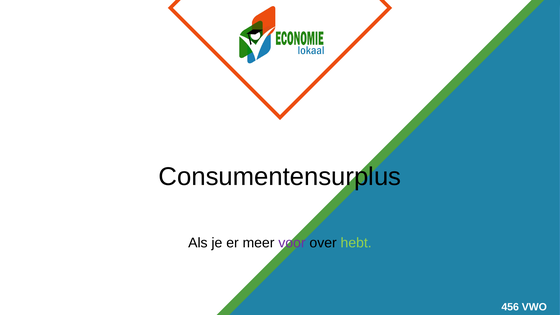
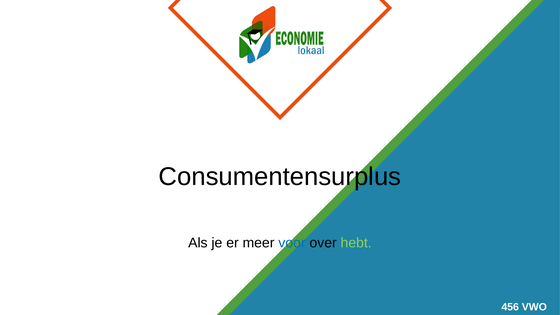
voor colour: purple -> blue (292, 243)
